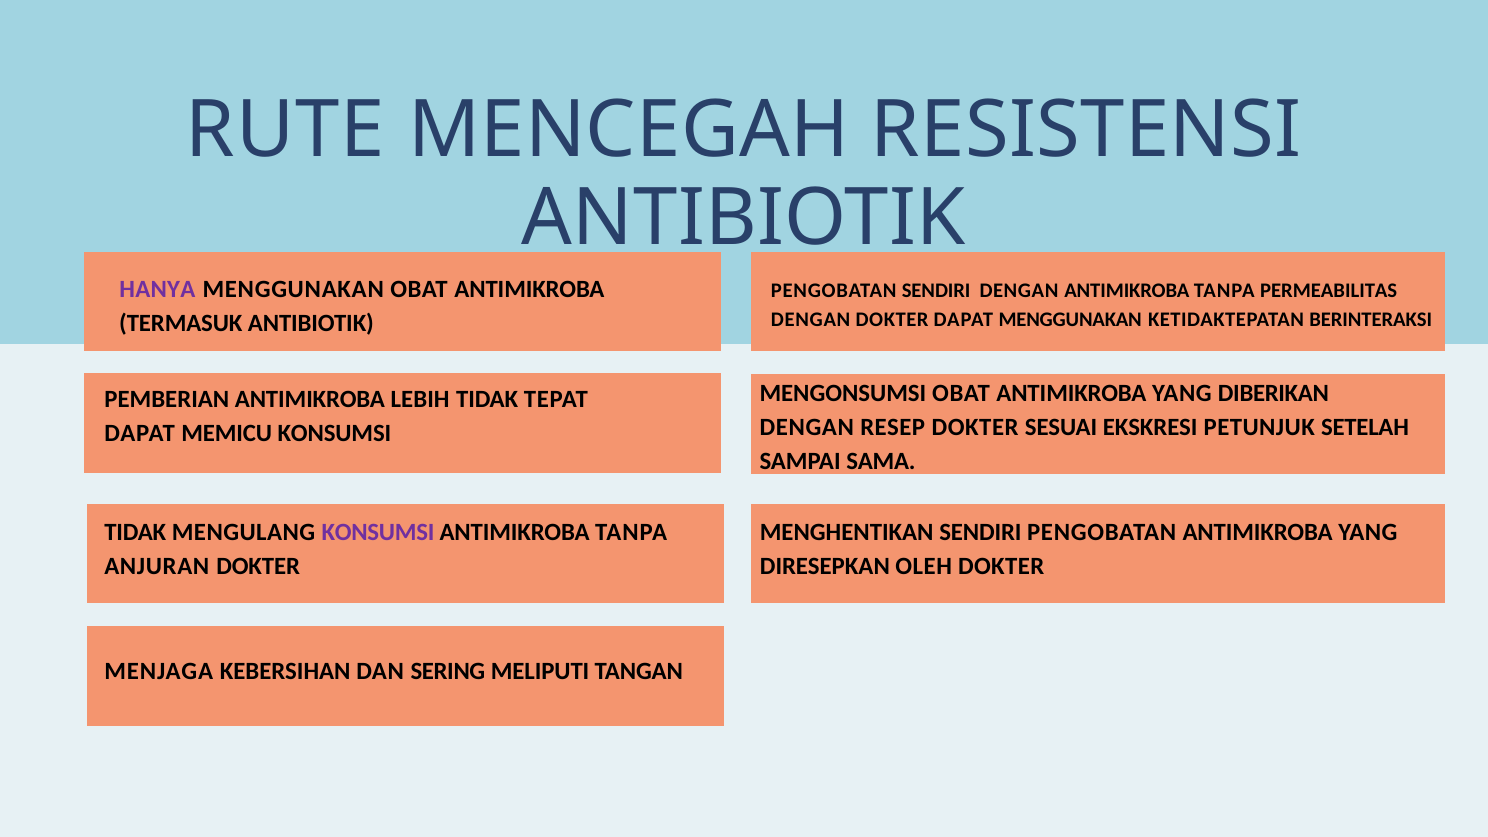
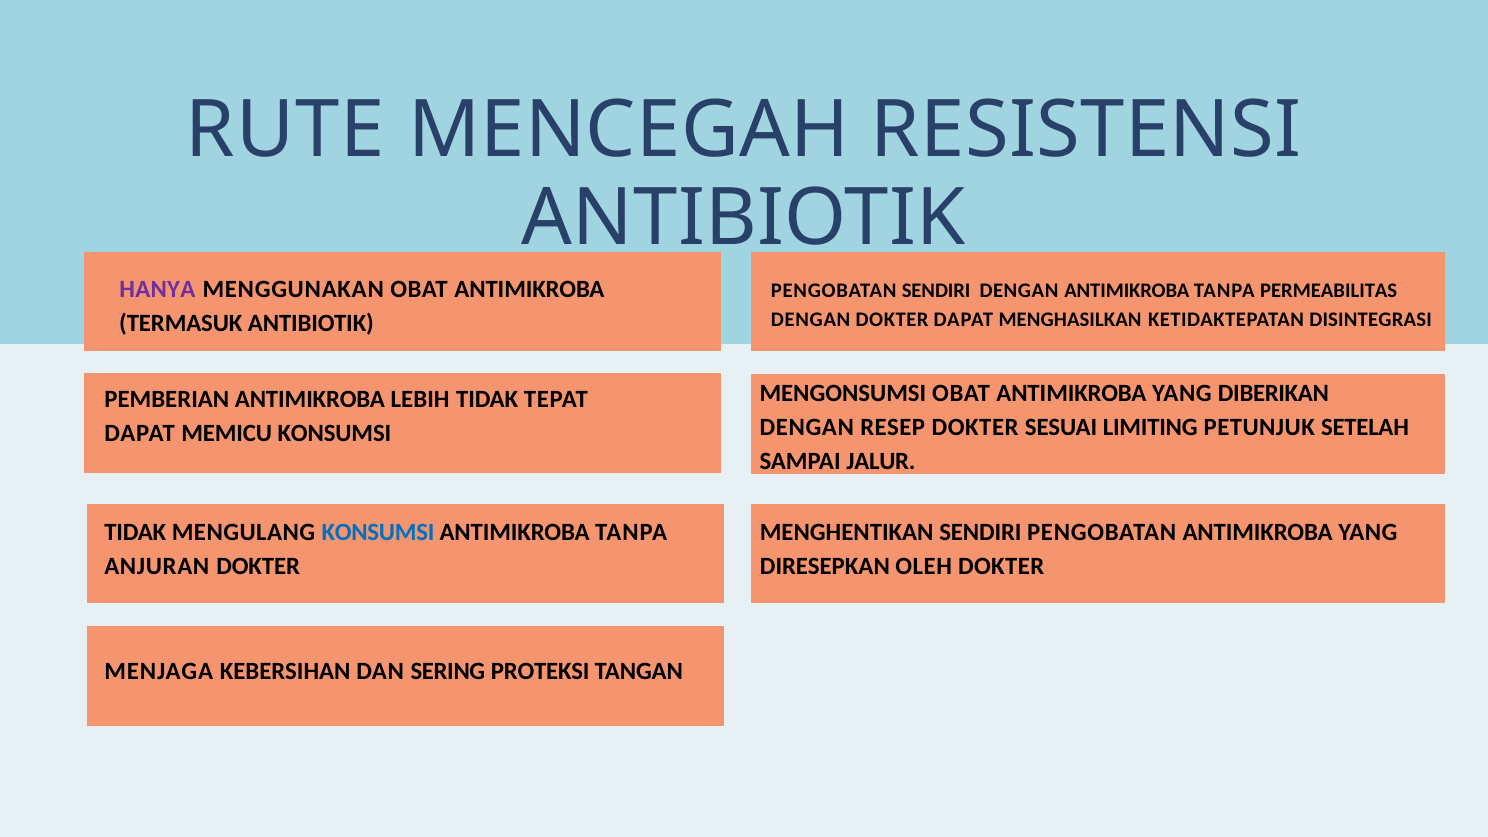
DAPAT MENGGUNAKAN: MENGGUNAKAN -> MENGHASILKAN (1070, 320)
BERINTERAKSI: BERINTERAKSI -> DISINTEGRASI (1371, 320)
EKSKRESI: EKSKRESI -> LIMITING (1150, 427)
SAMA: SAMA -> JALUR (881, 462)
KONSUMSI colour: purple -> blue (378, 532)
MELIPUTI: MELIPUTI -> PROTEKSI (540, 671)
